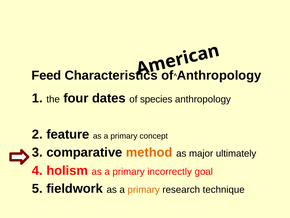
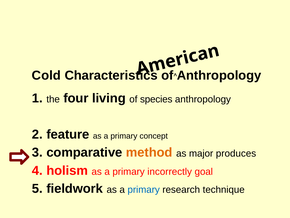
Feed: Feed -> Cold (46, 75)
dates: dates -> living (109, 98)
ultimately: ultimately -> produces (236, 153)
primary colour: orange -> blue (144, 189)
